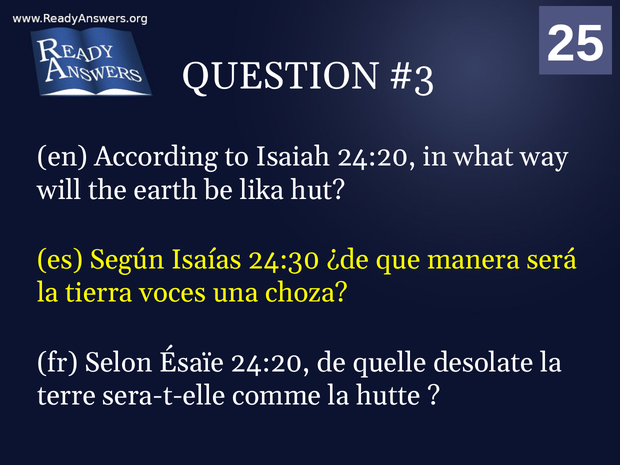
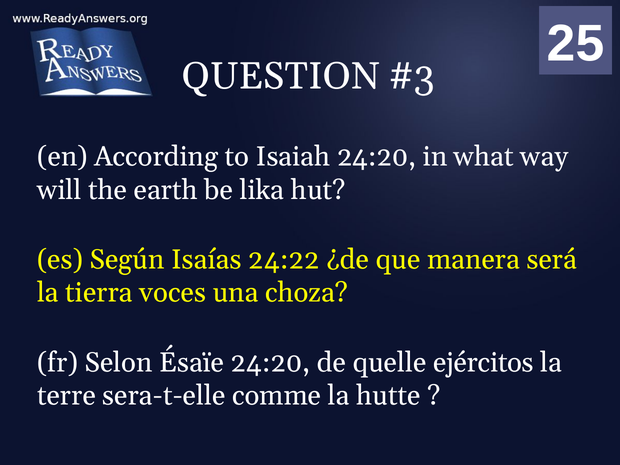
24:30: 24:30 -> 24:22 (284, 260)
desolate: desolate -> ejércitos (483, 363)
